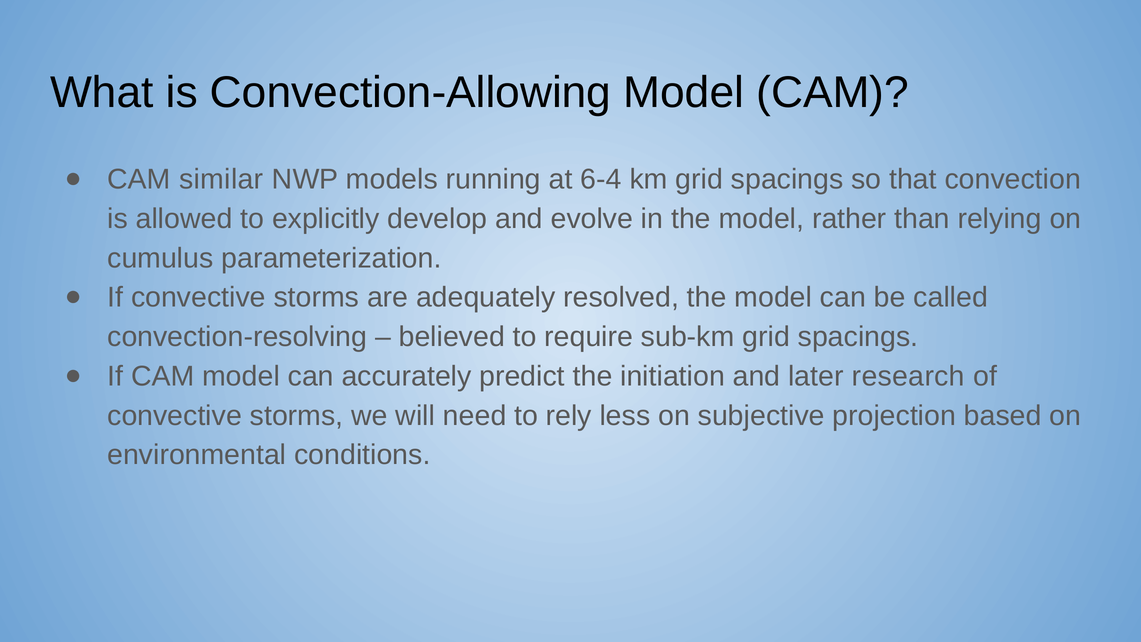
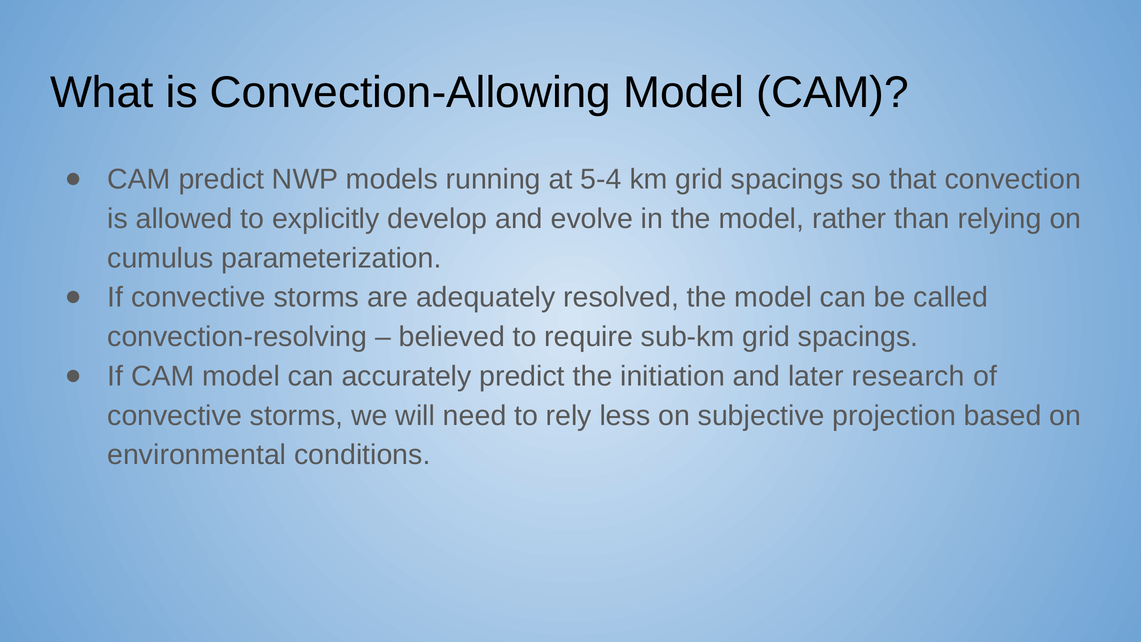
CAM similar: similar -> predict (221, 179)
6-4: 6-4 -> 5-4 (601, 179)
